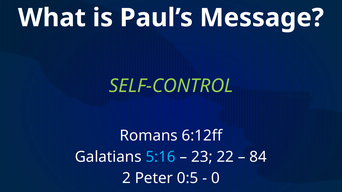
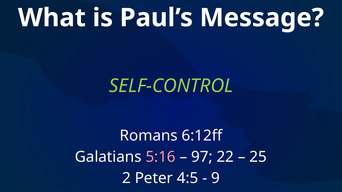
5:16 colour: light blue -> pink (161, 157)
23: 23 -> 97 (202, 157)
84: 84 -> 25 (258, 157)
0:5: 0:5 -> 4:5 (188, 178)
0: 0 -> 9 (215, 178)
